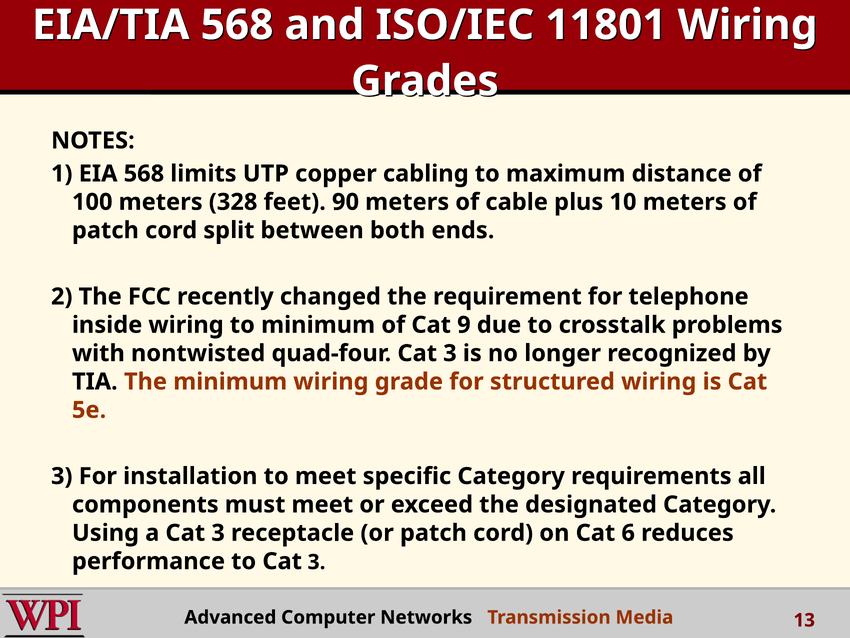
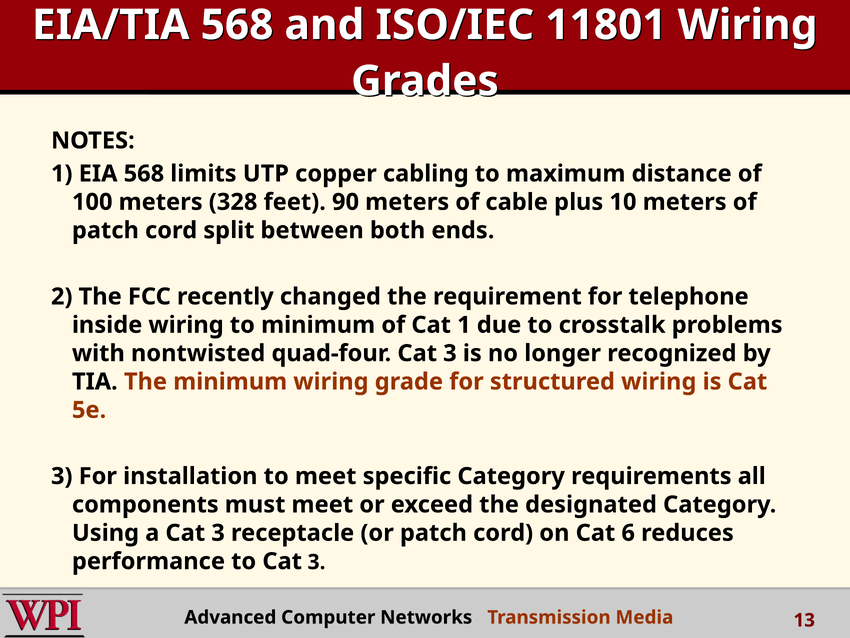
Cat 9: 9 -> 1 (464, 325)
